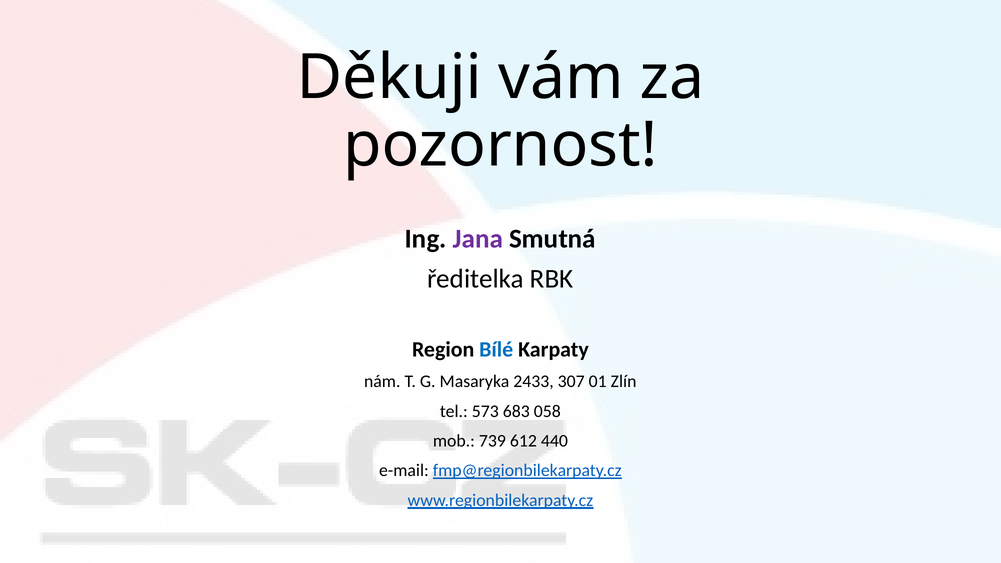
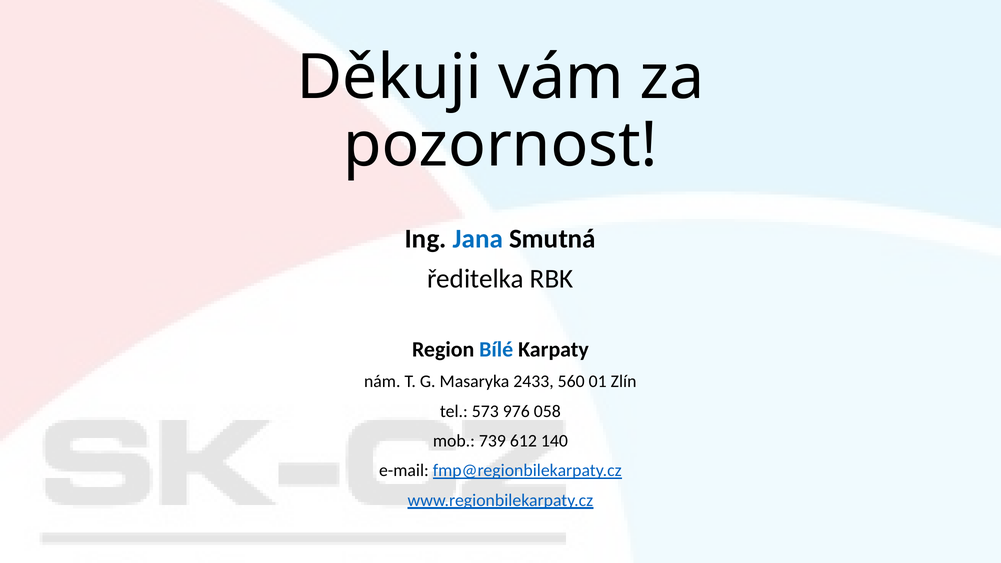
Jana colour: purple -> blue (478, 239)
307: 307 -> 560 (571, 382)
683: 683 -> 976 (516, 411)
440: 440 -> 140 (554, 441)
